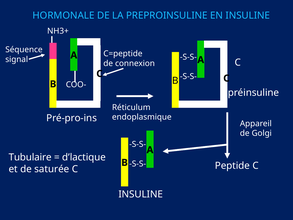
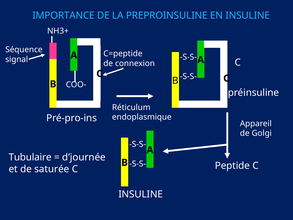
HORMONALE: HORMONALE -> IMPORTANCE (64, 16)
d’lactique: d’lactique -> d’journée (84, 157)
